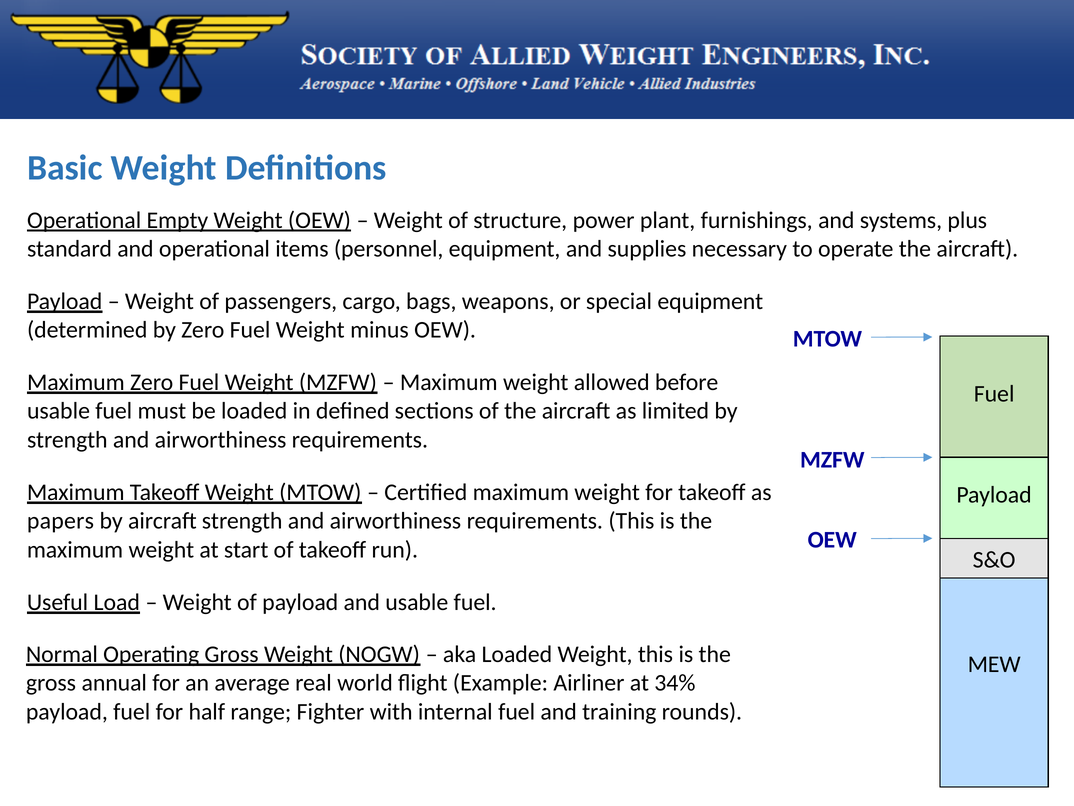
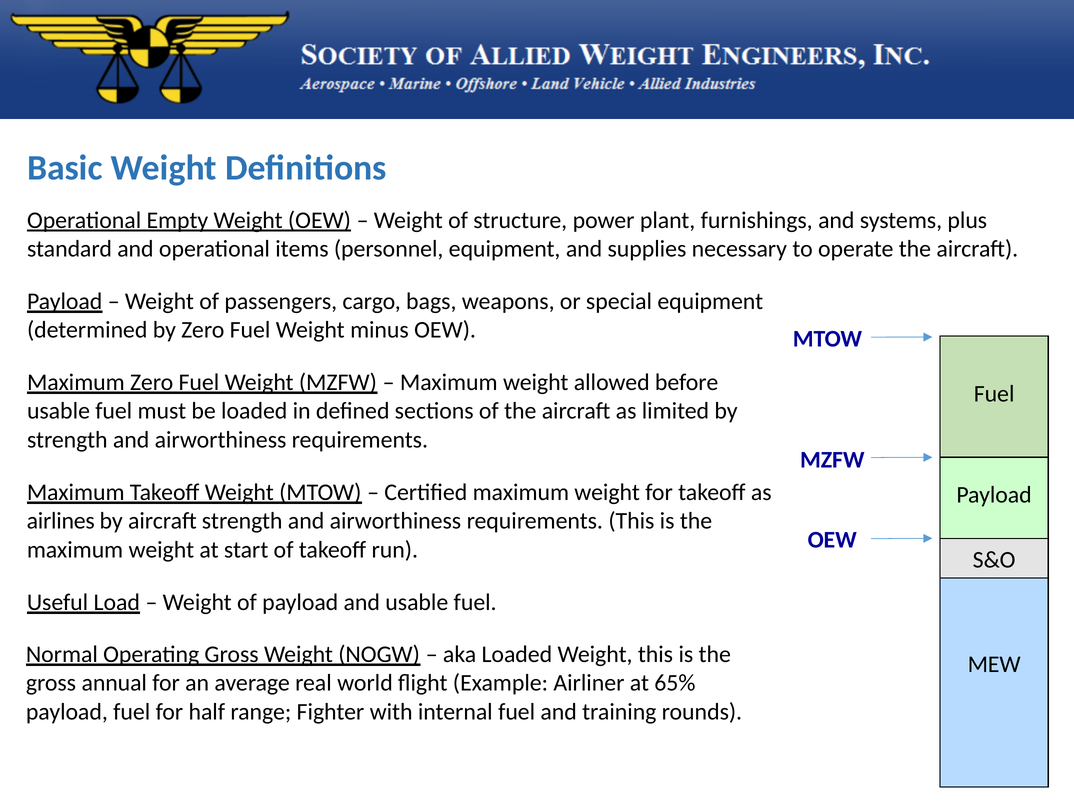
papers: papers -> airlines (61, 521)
34%: 34% -> 65% (675, 683)
